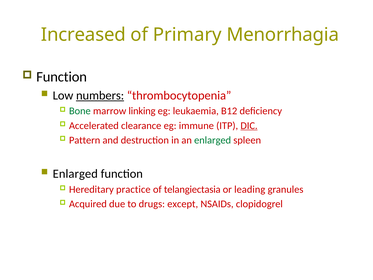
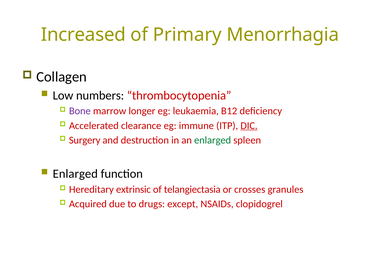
Function: Function -> Collagen (62, 77)
numbers underline: present -> none (100, 95)
Bone colour: green -> purple (80, 111)
linking: linking -> longer (142, 111)
Pattern: Pattern -> Surgery (85, 140)
practice: practice -> extrinsic (133, 189)
leading: leading -> crosses (250, 189)
